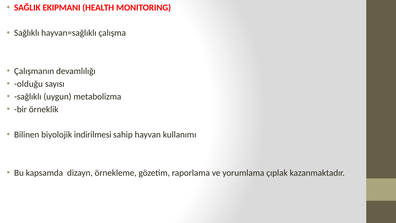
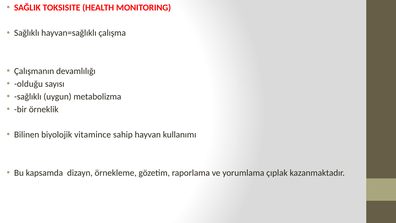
EKIPMANI: EKIPMANI -> TOKSISITE (62, 8)
indirilmesi: indirilmesi -> vitamince (93, 135)
